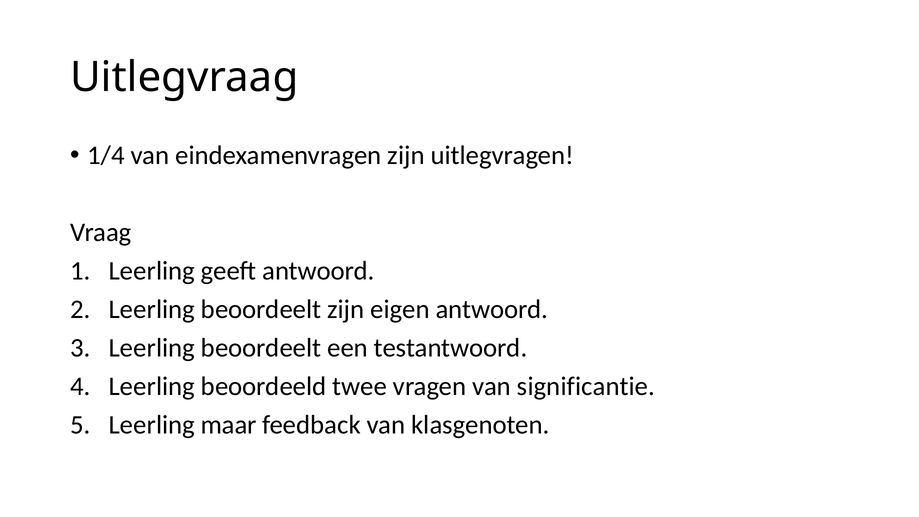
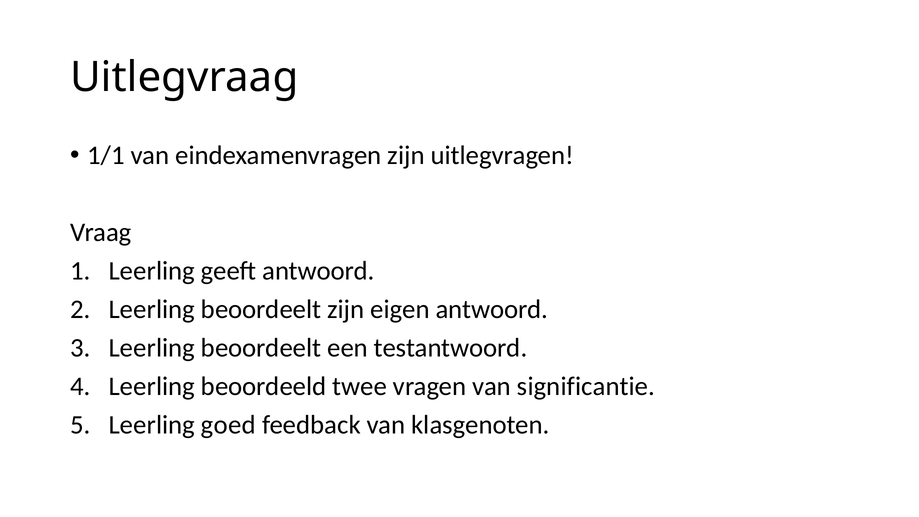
1/4: 1/4 -> 1/1 (106, 155)
maar: maar -> goed (228, 425)
